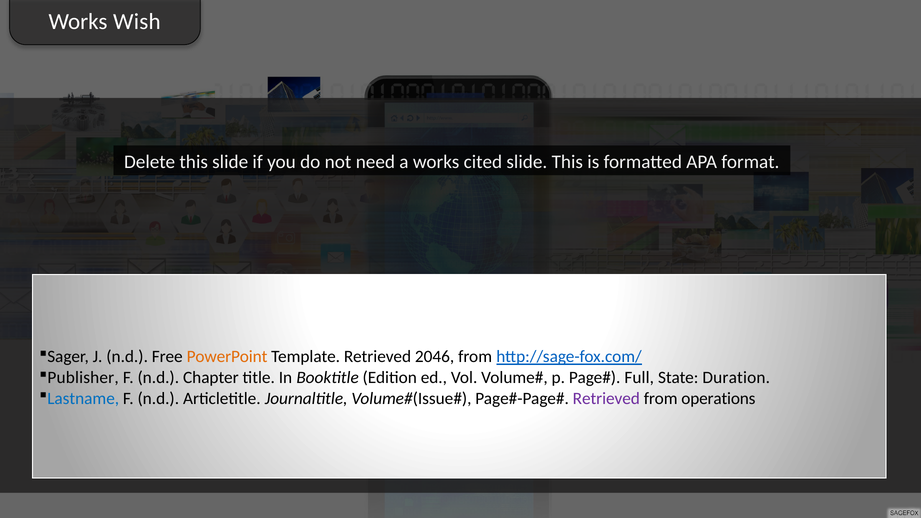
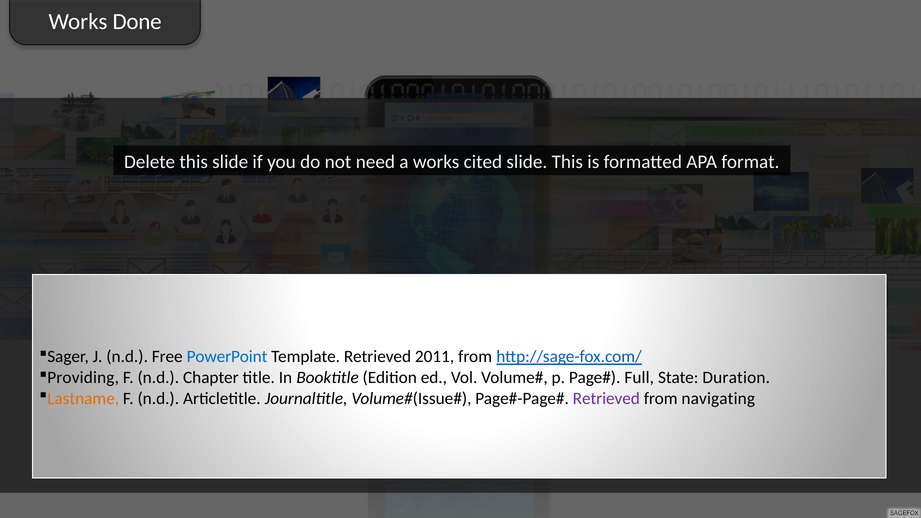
Wish: Wish -> Done (137, 22)
PowerPoint colour: orange -> blue (227, 357)
2046: 2046 -> 2011 (435, 357)
Publisher: Publisher -> Providing (83, 378)
Lastname colour: blue -> orange (83, 399)
operations: operations -> navigating (718, 399)
